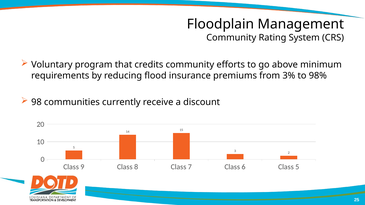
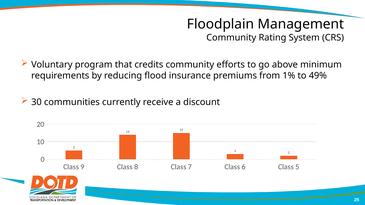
3%: 3% -> 1% (289, 76)
98%: 98% -> 49% (318, 76)
98: 98 -> 30 (36, 102)
